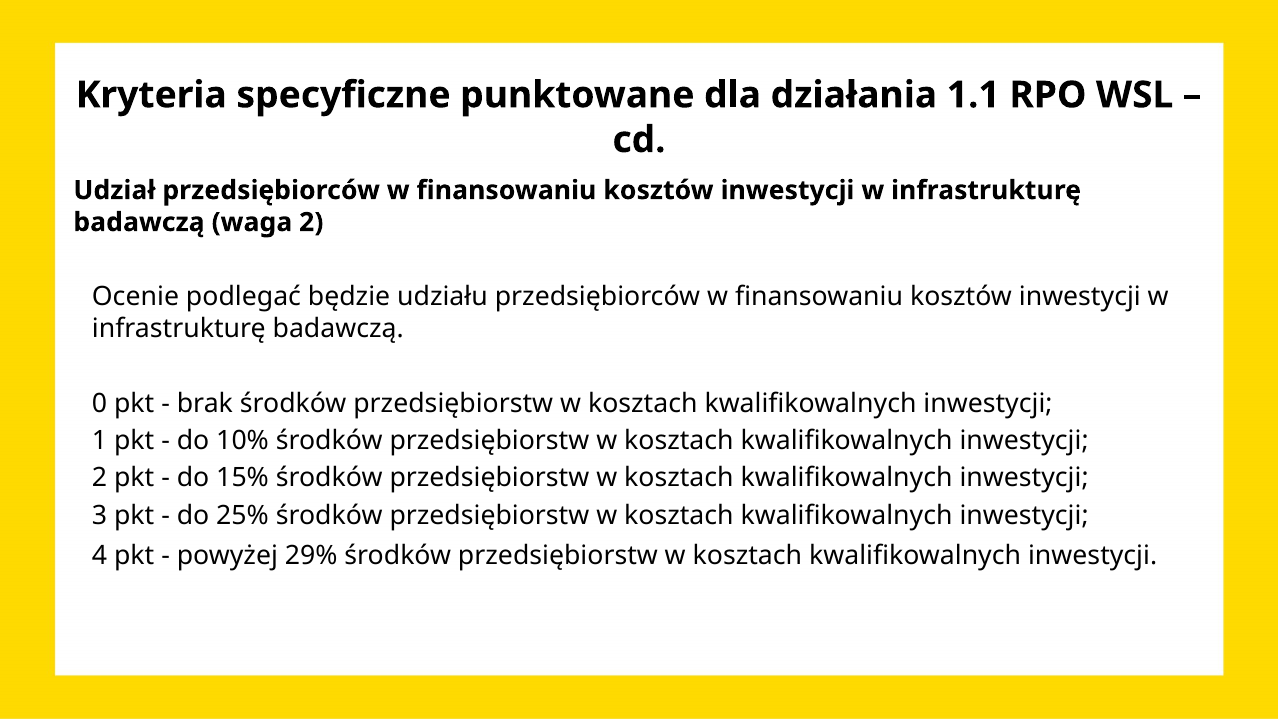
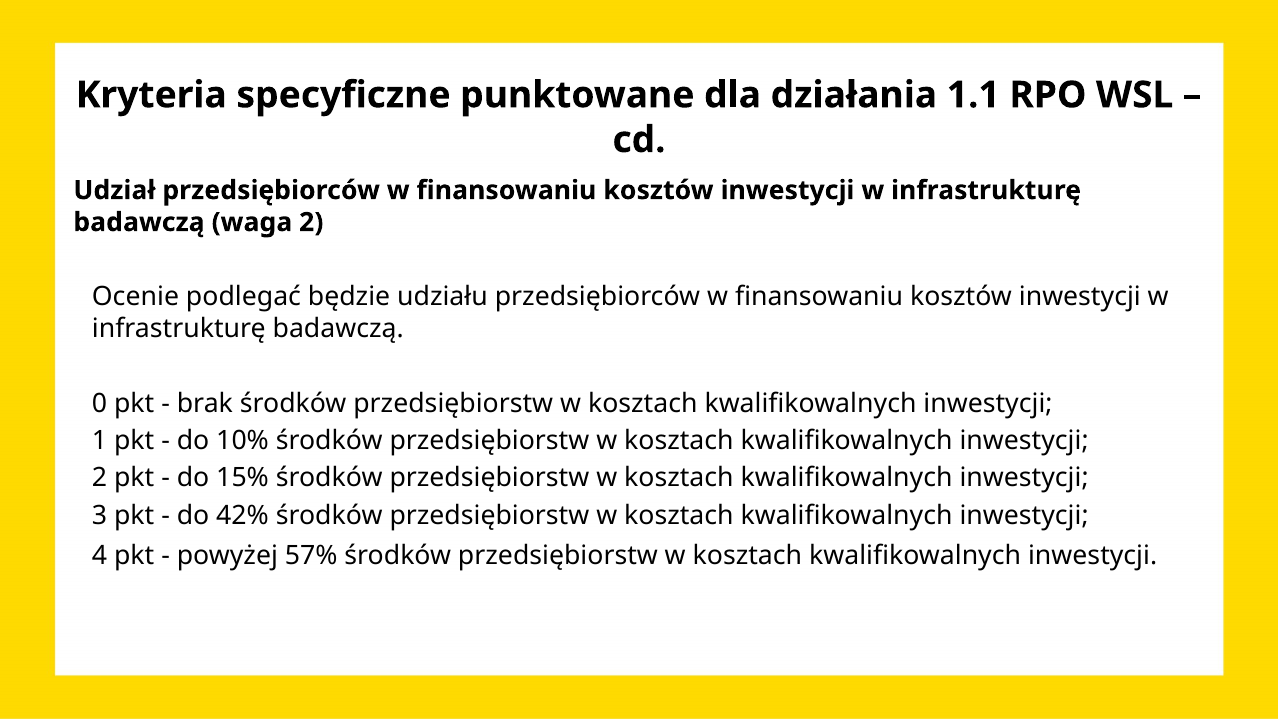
25%: 25% -> 42% (243, 515)
29%: 29% -> 57% (311, 556)
